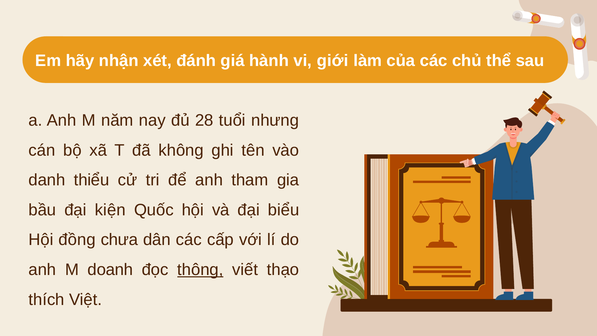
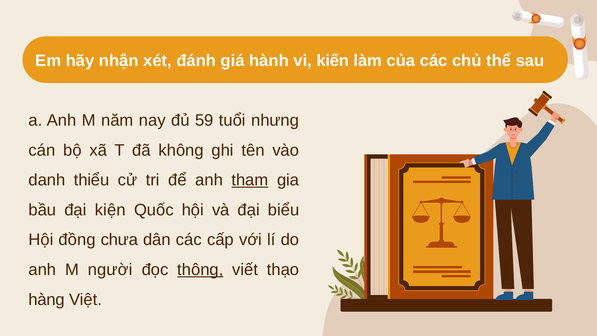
giới: giới -> kiến (333, 61)
28: 28 -> 59 (204, 120)
tham underline: none -> present (250, 180)
doanh: doanh -> người (110, 270)
thích: thích -> hàng (47, 299)
